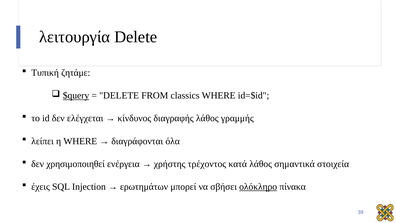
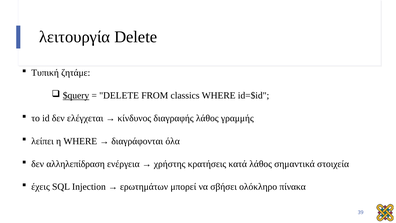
χρησιμοποιηθεί: χρησιμοποιηθεί -> αλληλεπίδραση (76, 164)
τρέχοντος: τρέχοντος -> κρατήσεις (207, 164)
ολόκληρο underline: present -> none (258, 186)
